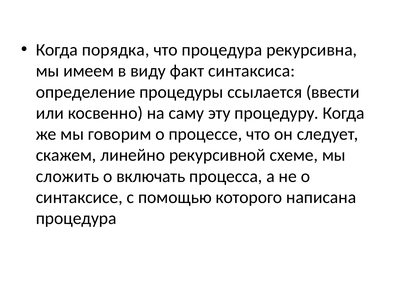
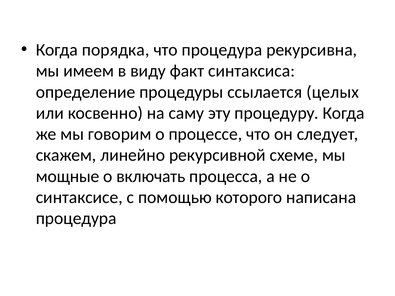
ввести: ввести -> целых (333, 92)
сложить: сложить -> мощные (68, 176)
